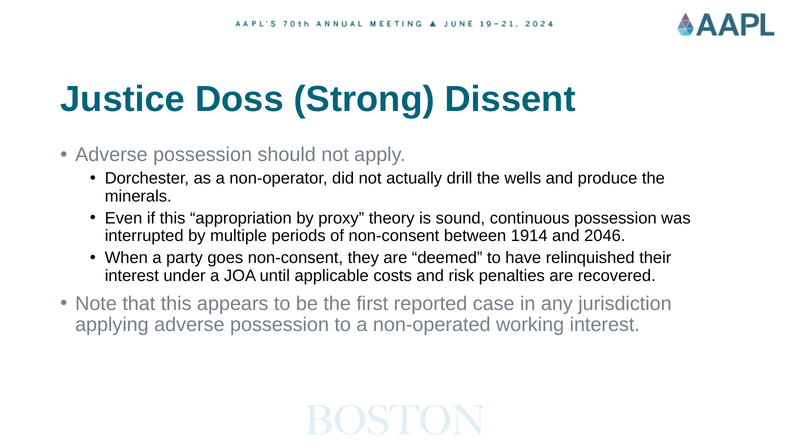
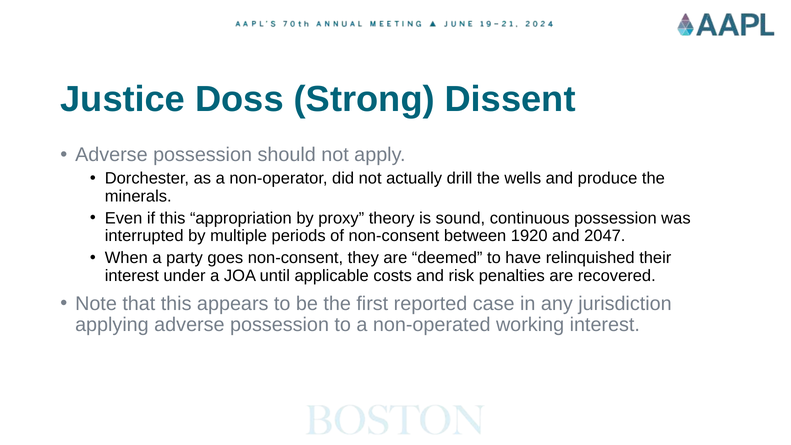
1914: 1914 -> 1920 (529, 236)
2046: 2046 -> 2047 (605, 236)
